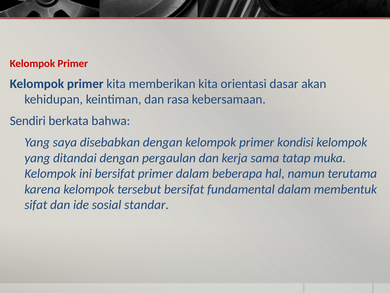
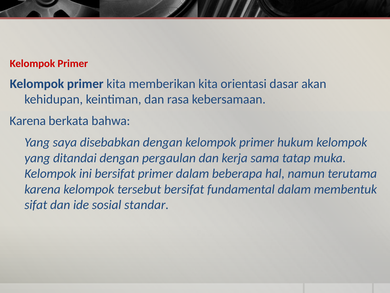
Sendiri: Sendiri -> Karena (28, 121)
kondisi: kondisi -> hukum (295, 142)
